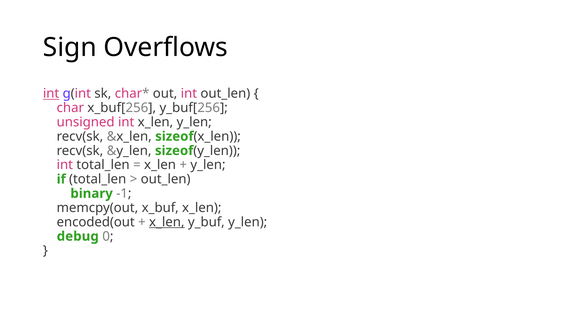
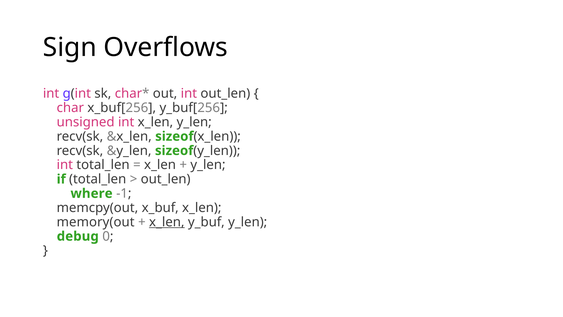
int underline: present -> none (51, 93)
binary: binary -> where (92, 193)
encoded(out: encoded(out -> memory(out (96, 222)
